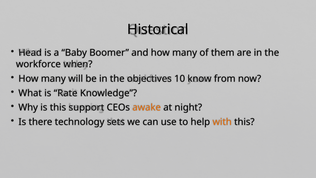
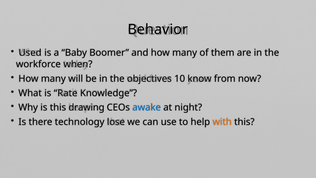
Historical: Historical -> Behavior (158, 29)
Head: Head -> Used (30, 53)
support: support -> drawing (86, 107)
awake colour: orange -> blue (147, 107)
sets: sets -> lose (116, 122)
